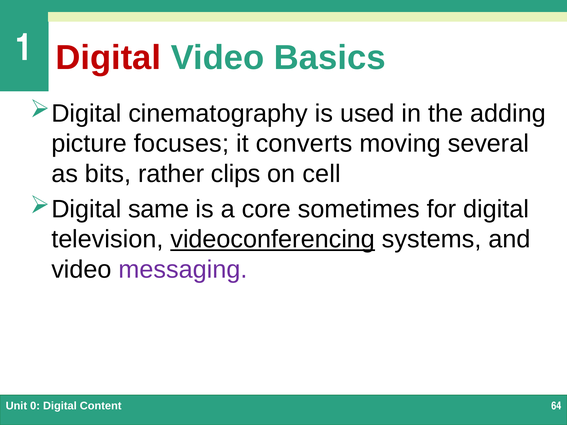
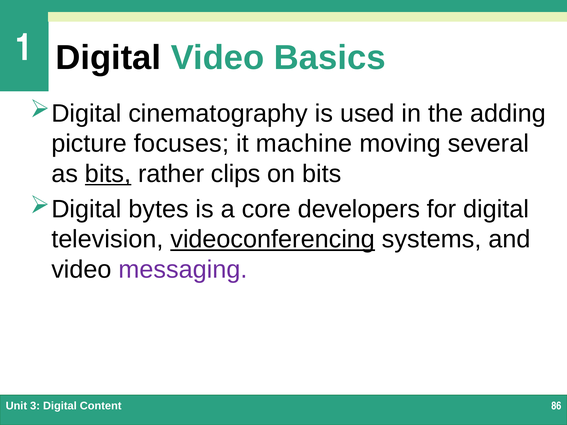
Digital colour: red -> black (108, 58)
converts: converts -> machine (304, 144)
bits underline: none -> present (108, 174)
on cell: cell -> bits (322, 174)
same: same -> bytes (159, 209)
sometimes: sometimes -> developers (359, 209)
0: 0 -> 3 (35, 406)
64: 64 -> 86 (556, 406)
